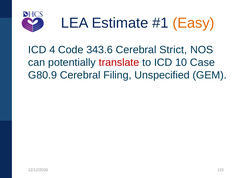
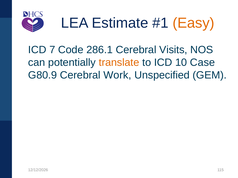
4: 4 -> 7 (52, 50)
343.6: 343.6 -> 286.1 (100, 50)
Strict: Strict -> Visits (173, 50)
translate colour: red -> orange (119, 63)
Filing: Filing -> Work (117, 75)
